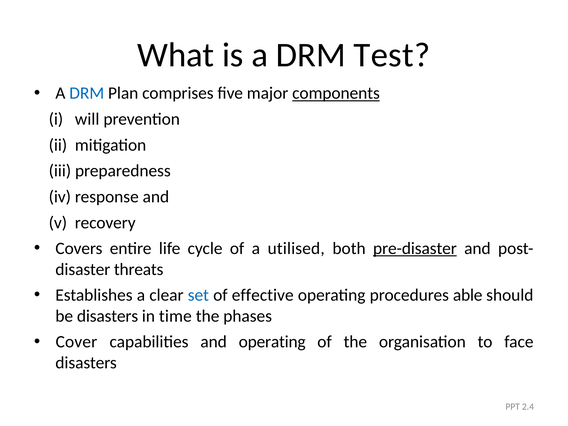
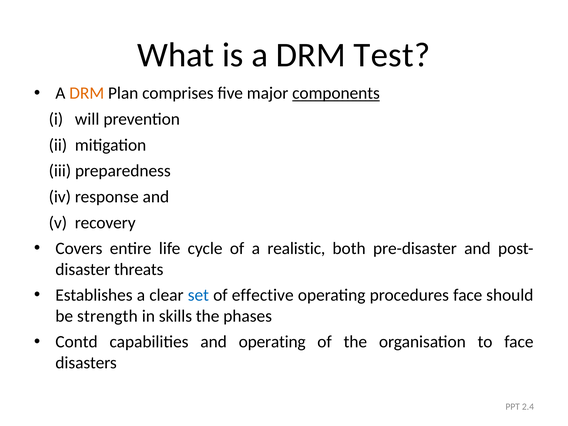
DRM colour: blue -> orange (87, 93)
utilised: utilised -> realistic (296, 249)
pre-disaster underline: present -> none (415, 249)
procedures able: able -> face (468, 295)
be disasters: disasters -> strength (107, 316)
time: time -> skills (175, 316)
Cover: Cover -> Contd (77, 342)
